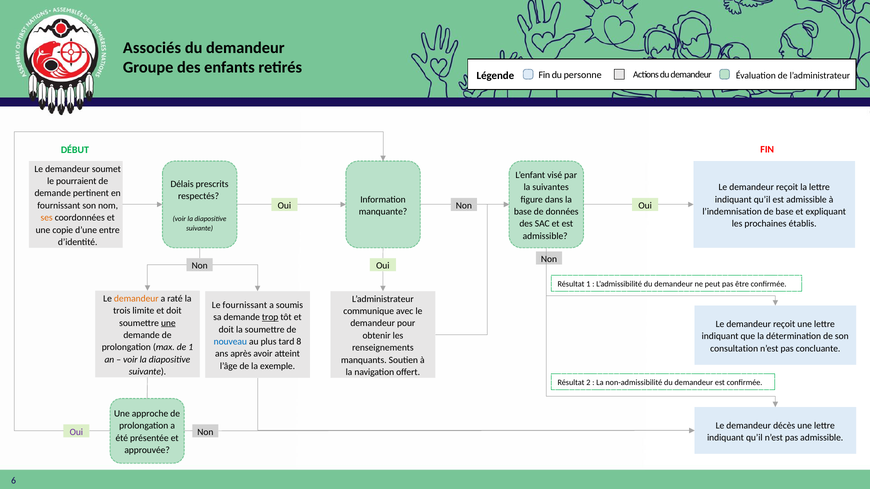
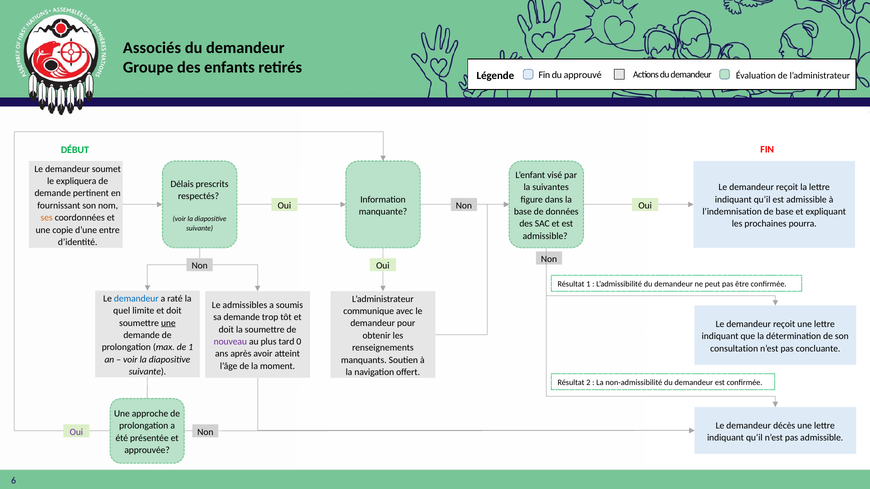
personne: personne -> approuvé (583, 75)
pourraient: pourraient -> expliquera (76, 181)
établis: établis -> pourra (803, 224)
demandeur colour: orange -> blue (136, 299)
Le fournissant: fournissant -> admissibles (245, 305)
trois: trois -> quel (122, 311)
trop underline: present -> none (270, 318)
nouveau colour: blue -> purple (230, 342)
8: 8 -> 0 (299, 342)
exemple: exemple -> moment (278, 366)
